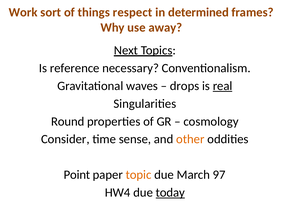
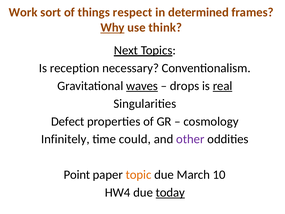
Why underline: none -> present (112, 27)
away: away -> think (165, 27)
reference: reference -> reception (75, 68)
waves underline: none -> present (142, 86)
Round: Round -> Defect (68, 121)
Consider: Consider -> Infinitely (65, 139)
sense: sense -> could (135, 139)
other colour: orange -> purple (190, 139)
97: 97 -> 10 (219, 175)
